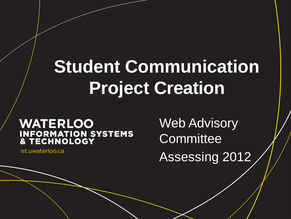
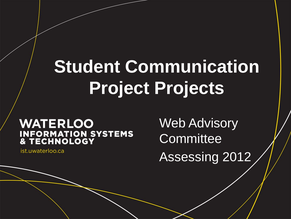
Creation: Creation -> Projects (189, 88)
